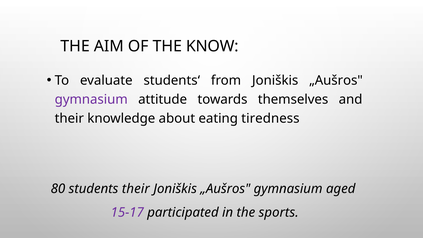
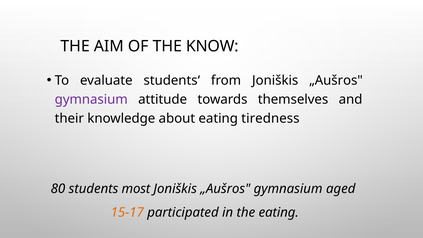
students their: their -> most (136, 189)
15-17 colour: purple -> orange (127, 212)
the sports: sports -> eating (279, 212)
